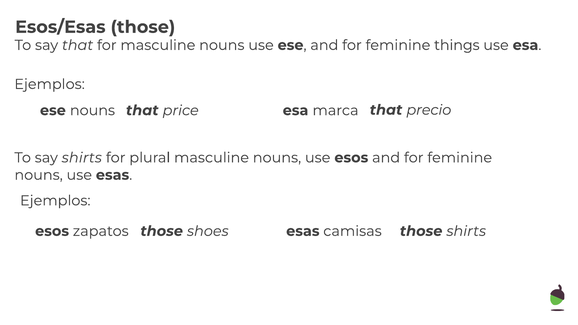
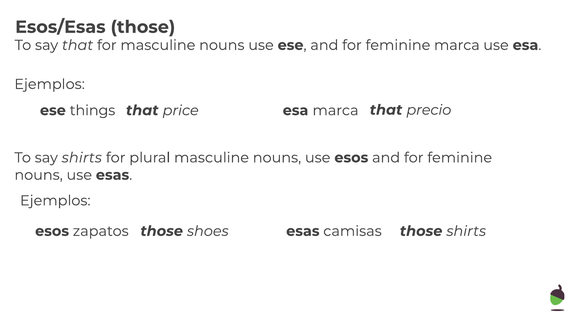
feminine things: things -> marca (457, 45)
ese nouns: nouns -> things (93, 110)
